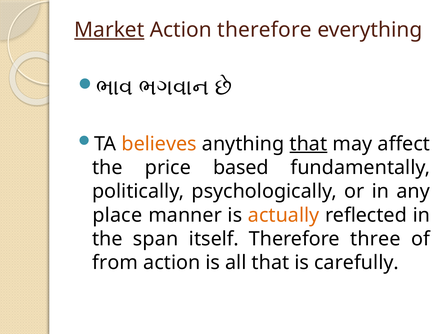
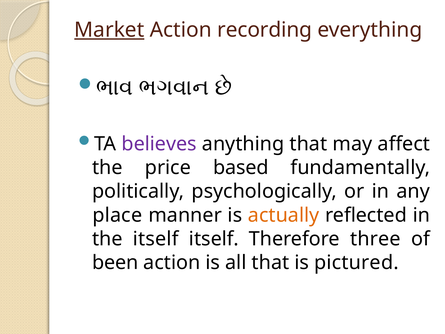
Action therefore: therefore -> recording (265, 30)
believes colour: orange -> purple (159, 144)
that underline: present -> none (308, 144)
the span: span -> itself (156, 239)
from: from -> been (115, 262)
carefully: carefully -> pictured (356, 262)
